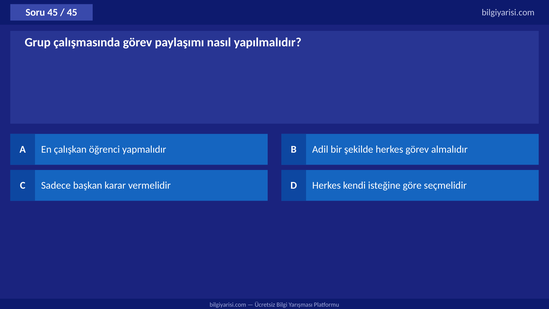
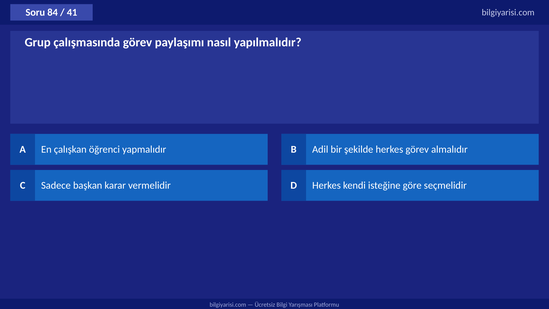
Soru 45: 45 -> 84 (53, 13)
45: 45 -> 41 (72, 13)
